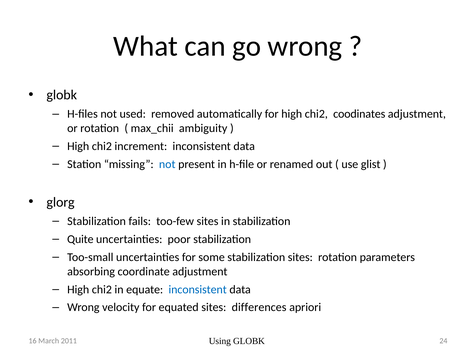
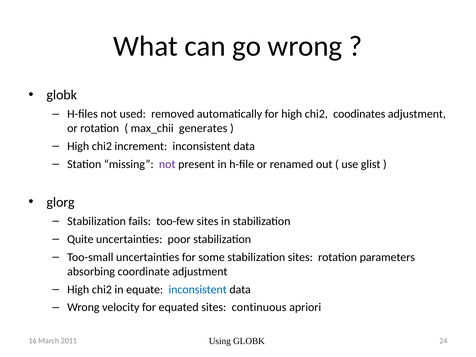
ambiguity: ambiguity -> generates (203, 128)
not colour: blue -> purple (167, 164)
differences: differences -> continuous (259, 307)
